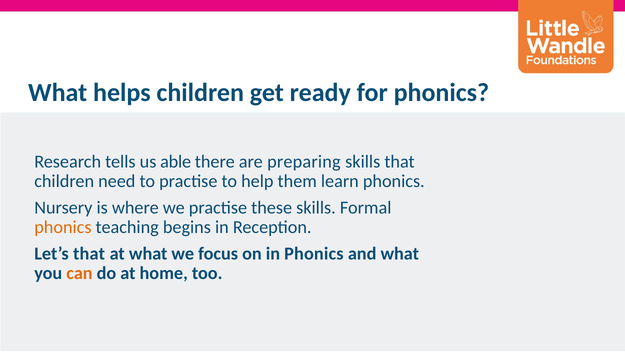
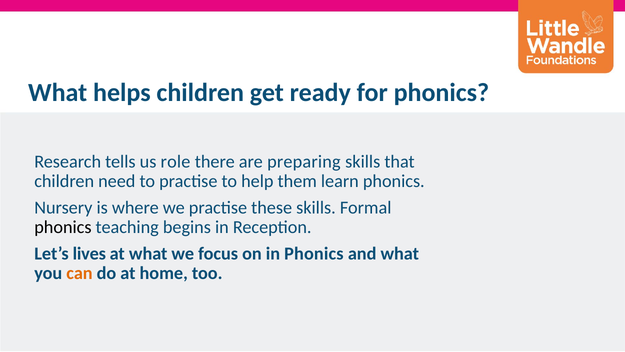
able: able -> role (175, 161)
phonics colour: orange -> black (63, 227)
Let’s that: that -> lives (89, 253)
